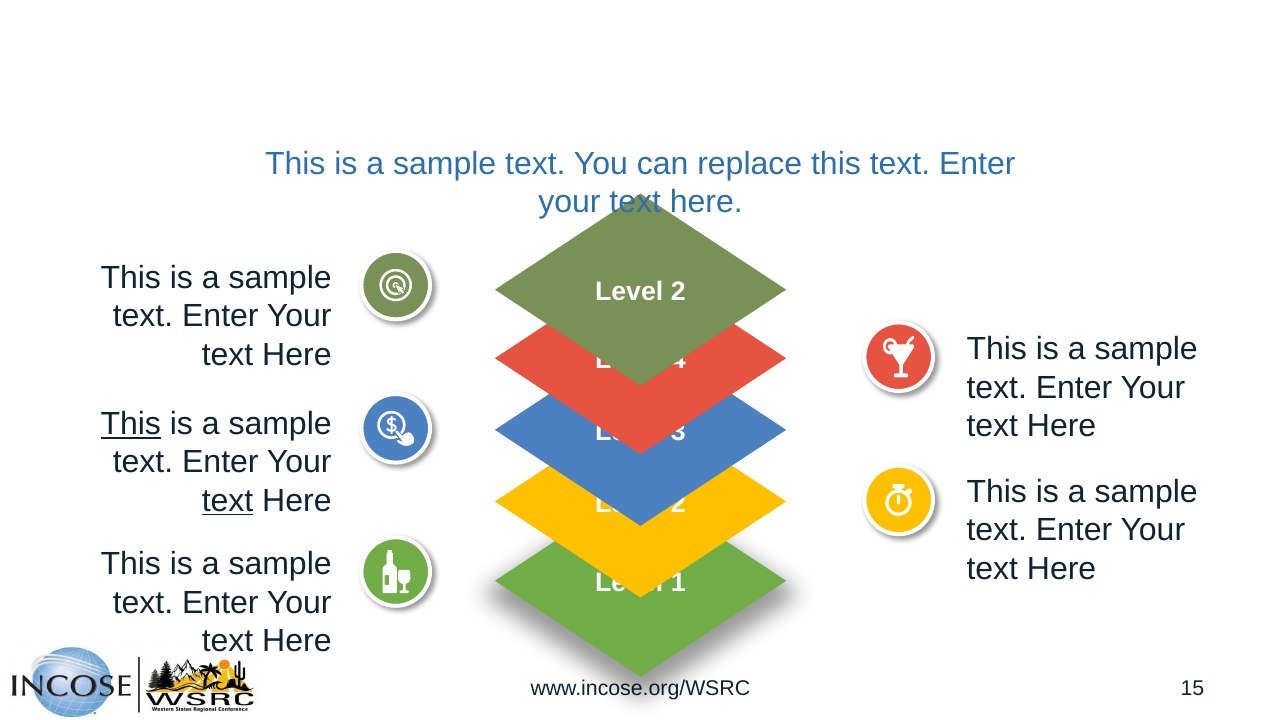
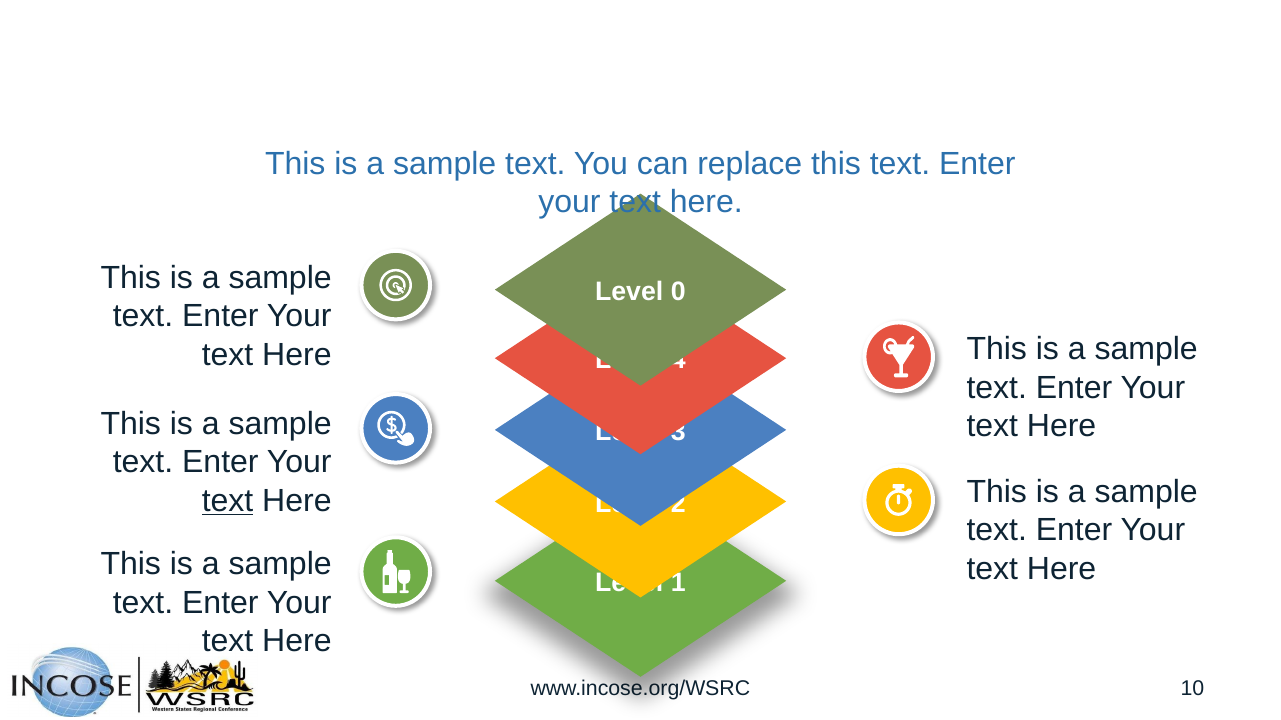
2: 2 -> 0 (678, 292)
This underline: present -> none (131, 424)
15: 15 -> 10 (1192, 688)
